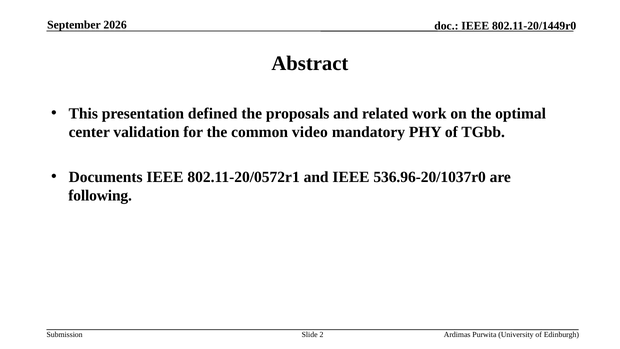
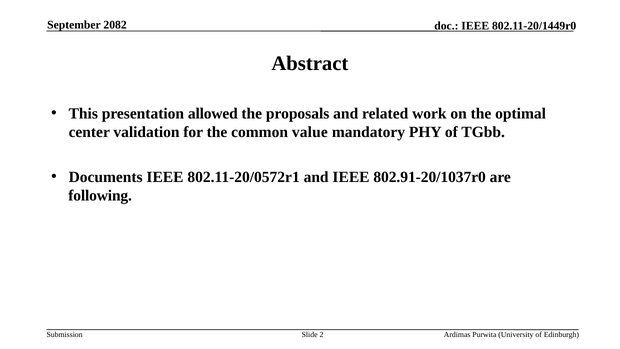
2026: 2026 -> 2082 (115, 25)
defined: defined -> allowed (213, 113)
video: video -> value (310, 132)
536.96-20/1037r0: 536.96-20/1037r0 -> 802.91-20/1037r0 (430, 177)
